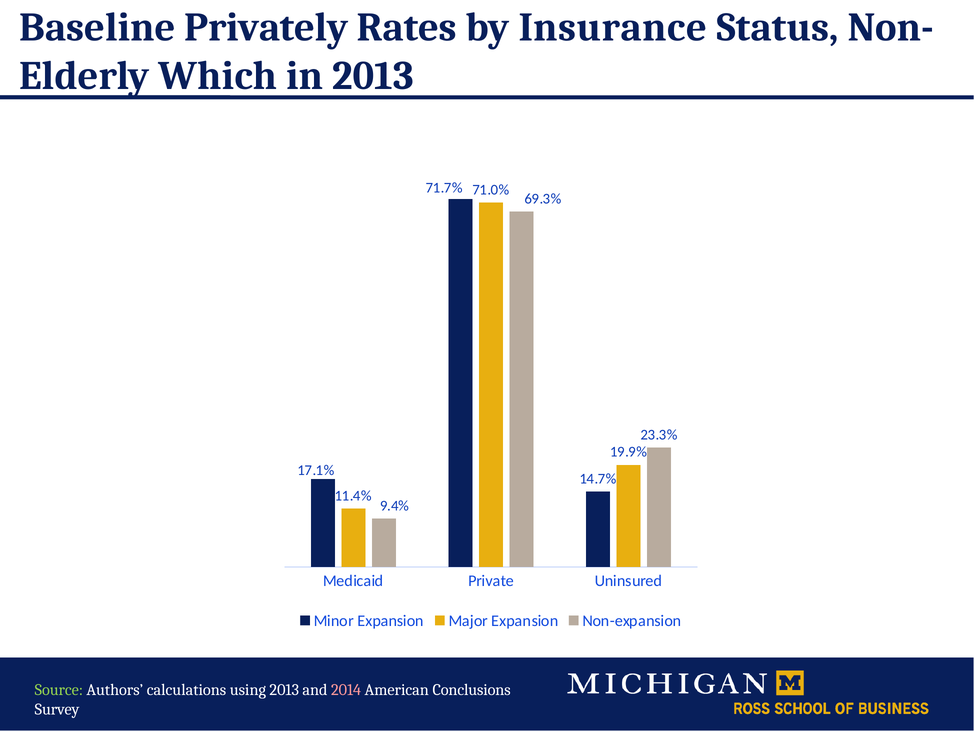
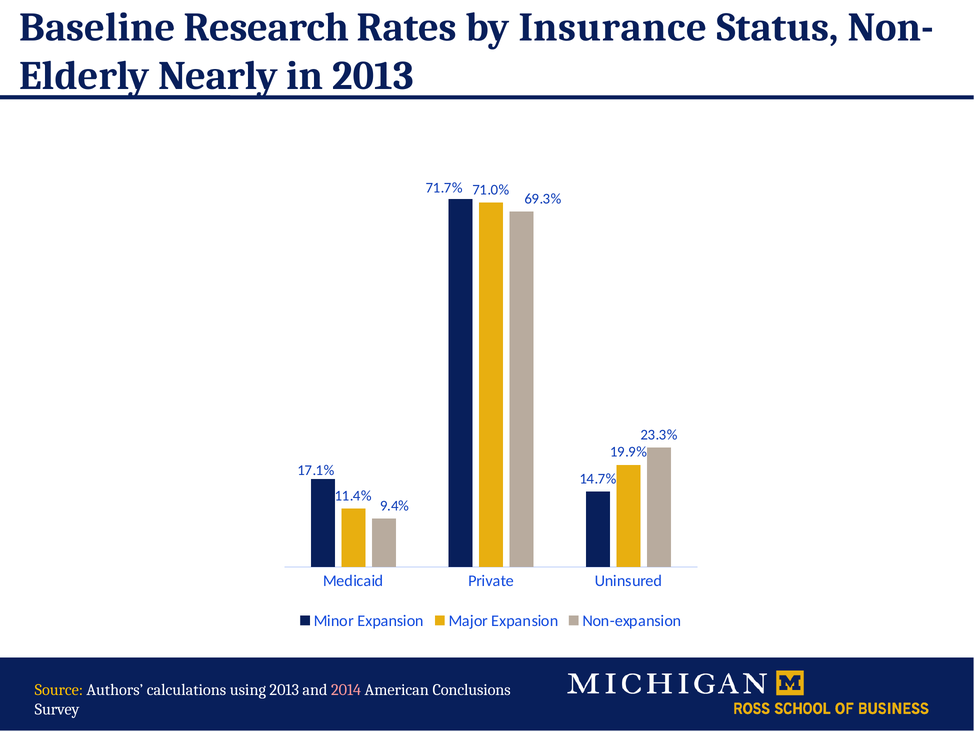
Privately: Privately -> Research (266, 27)
Which: Which -> Nearly (218, 76)
Source colour: light green -> yellow (59, 689)
